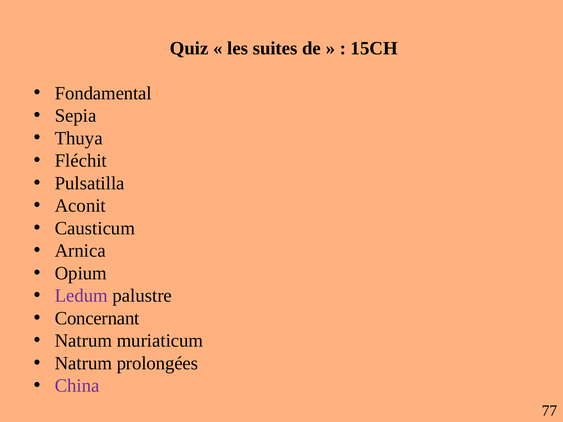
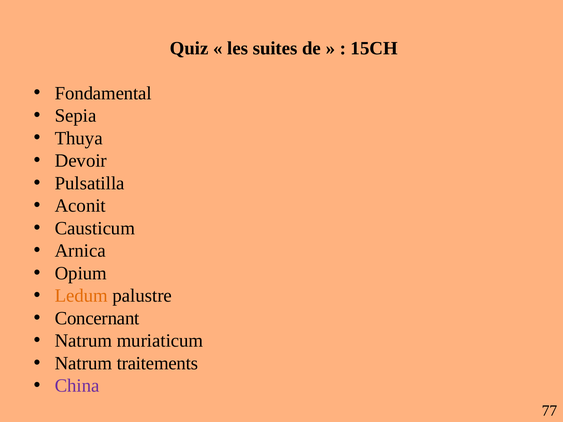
Fléchit: Fléchit -> Devoir (81, 161)
Ledum colour: purple -> orange (81, 296)
prolongées: prolongées -> traitements (157, 363)
